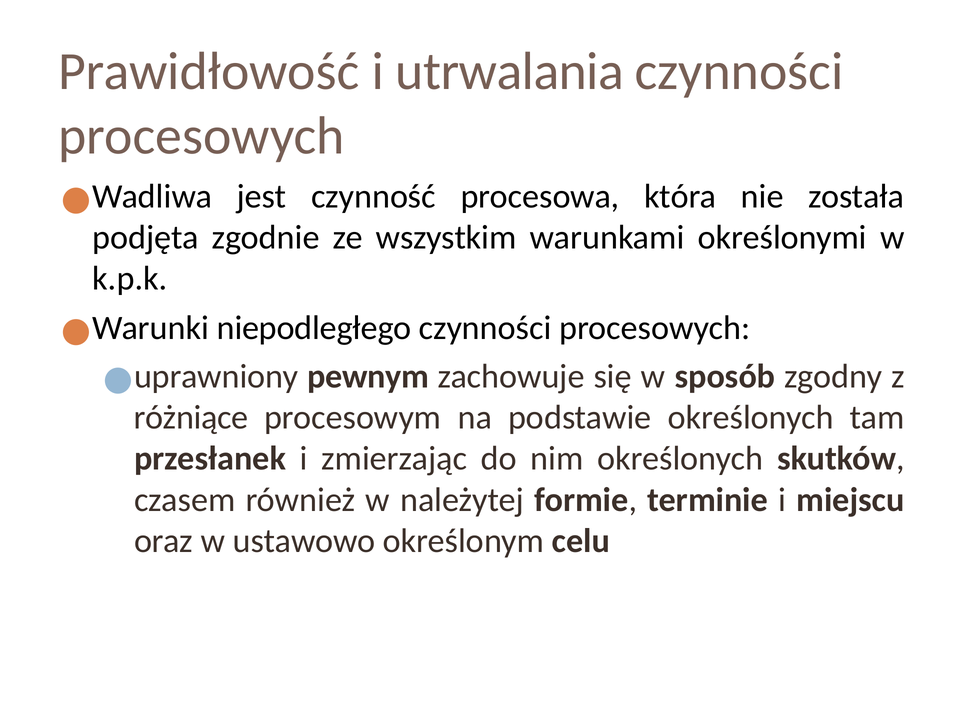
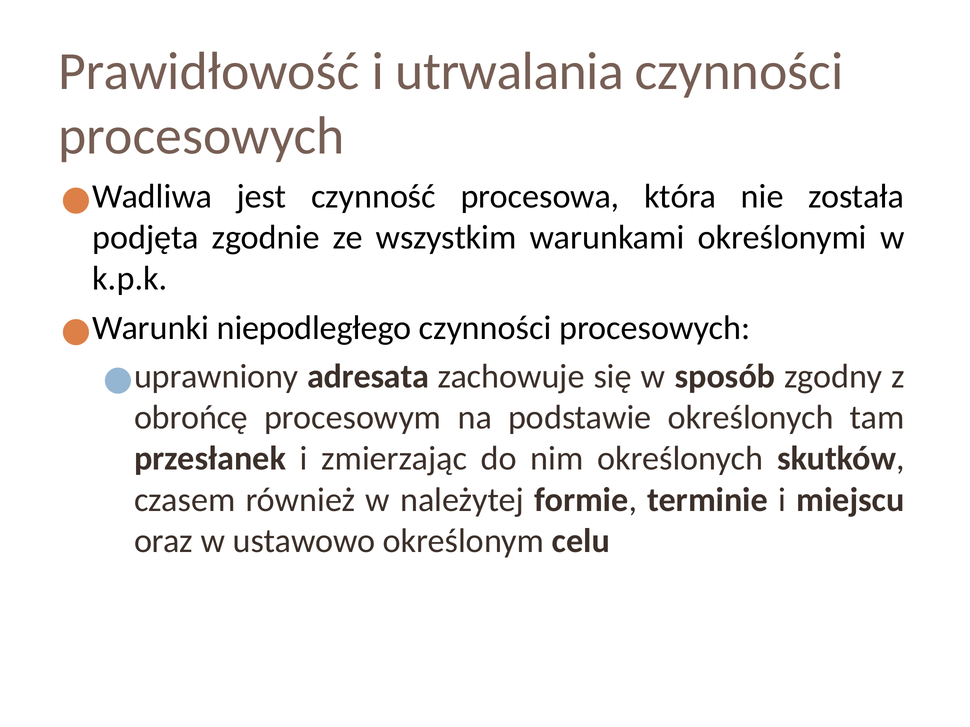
pewnym: pewnym -> adresata (368, 377)
różniące: różniące -> obrońcę (191, 418)
